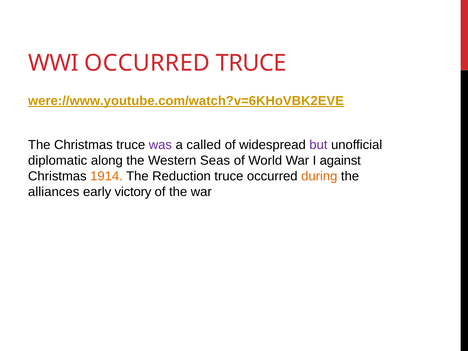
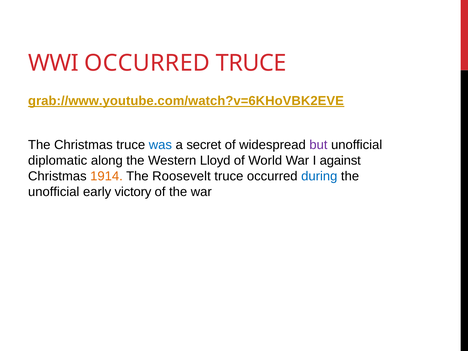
were://www.youtube.com/watch?v=6KHoVBK2EVE: were://www.youtube.com/watch?v=6KHoVBK2EVE -> grab://www.youtube.com/watch?v=6KHoVBK2EVE (186, 101)
was colour: purple -> blue (160, 145)
called: called -> secret (204, 145)
Seas: Seas -> Lloyd (215, 161)
Reduction: Reduction -> Roosevelt (181, 176)
during colour: orange -> blue (319, 176)
alliances: alliances -> unofficial (54, 192)
